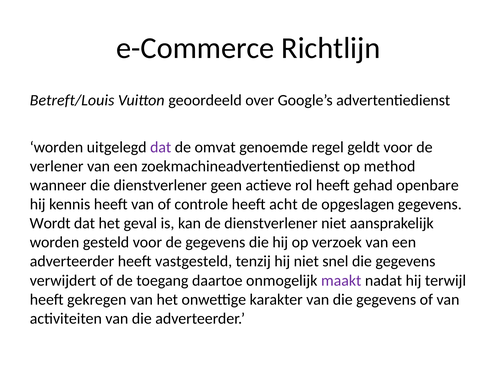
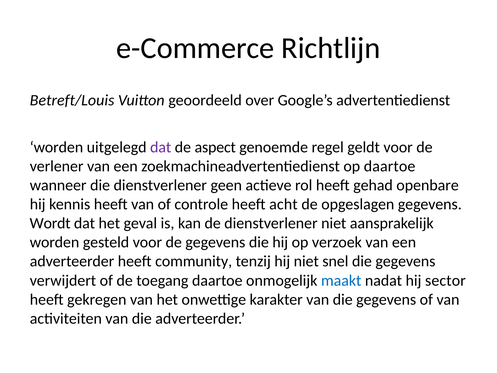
omvat: omvat -> aspect (215, 147)
op method: method -> daartoe (390, 166)
vastgesteld: vastgesteld -> community (194, 261)
maakt colour: purple -> blue (341, 280)
terwijl: terwijl -> sector (445, 280)
